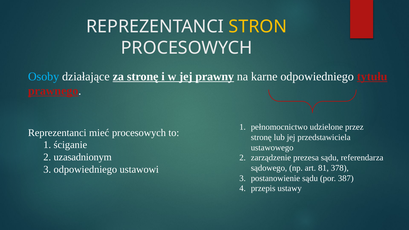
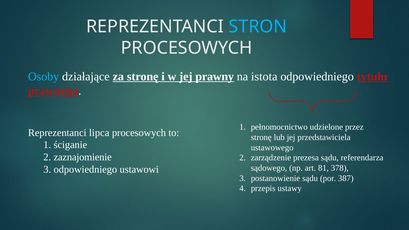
STRON colour: yellow -> light blue (258, 26)
karne: karne -> istota (264, 77)
mieć: mieć -> lipca (99, 133)
uzasadnionym: uzasadnionym -> zaznajomienie (83, 157)
